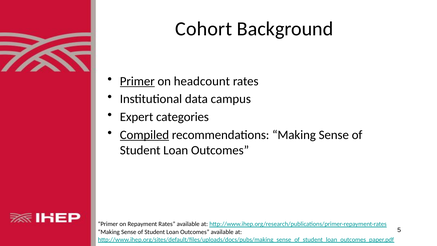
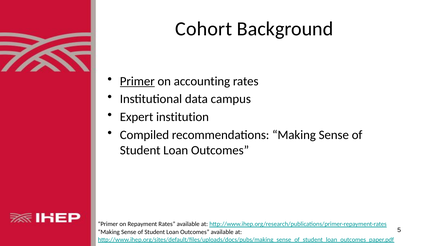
headcount: headcount -> accounting (202, 81)
categories: categories -> institution (182, 117)
Compiled underline: present -> none (144, 135)
